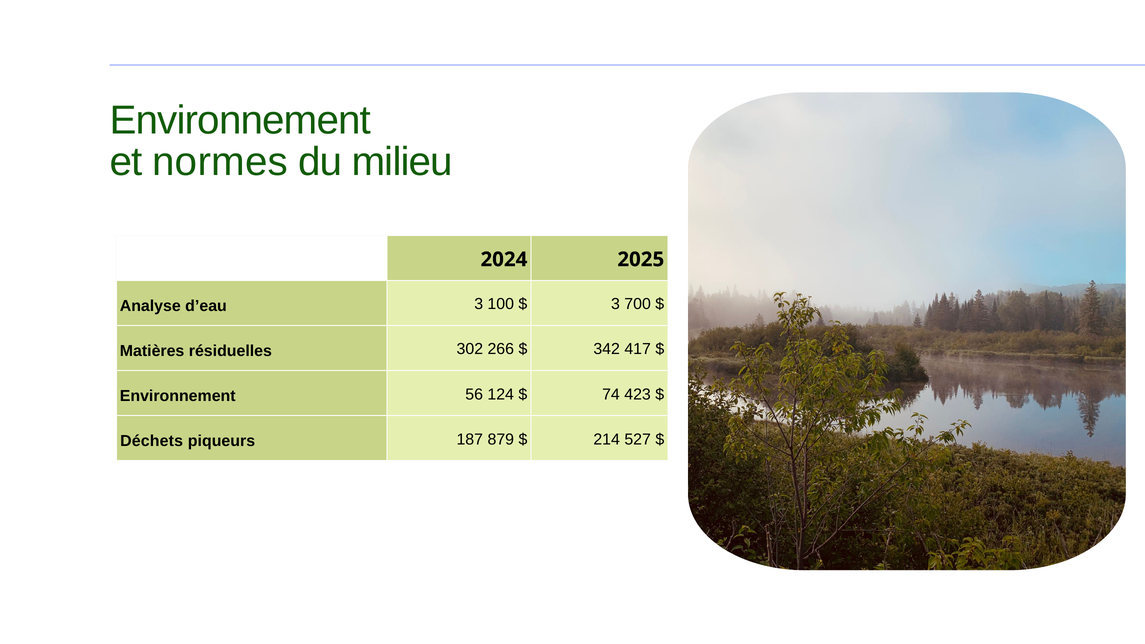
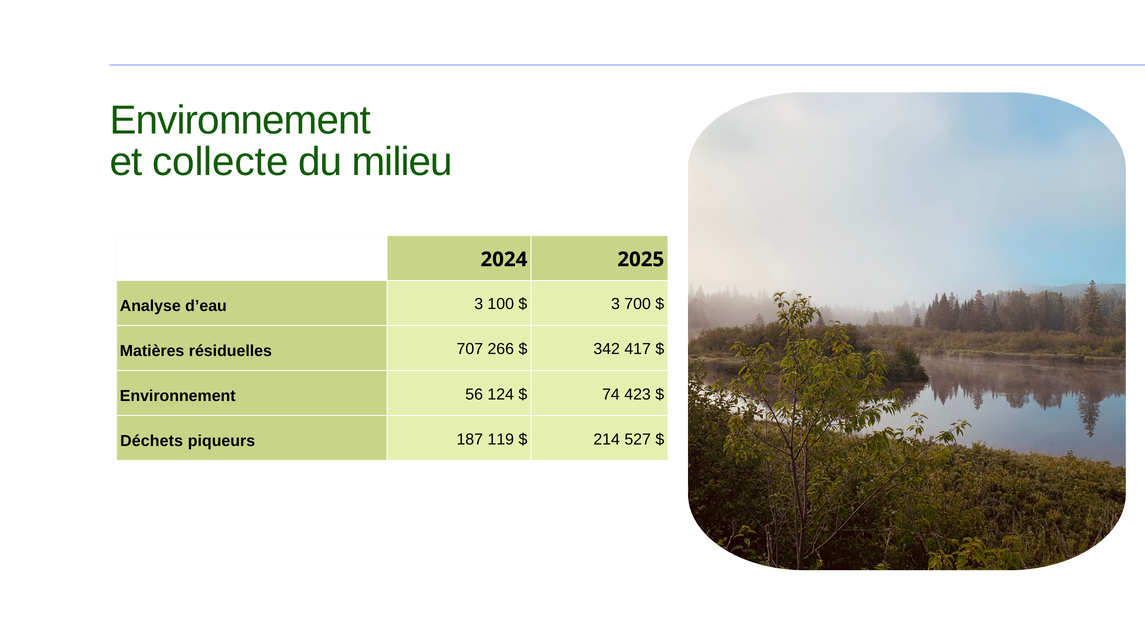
normes: normes -> collecte (220, 162)
302: 302 -> 707 (470, 349)
879: 879 -> 119 (501, 439)
